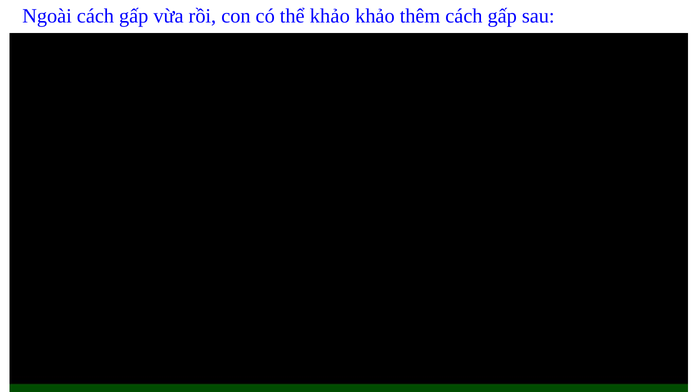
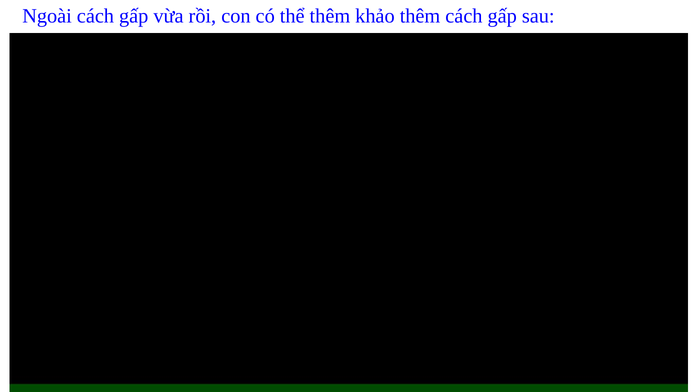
thể khảo: khảo -> thêm (330, 16)
